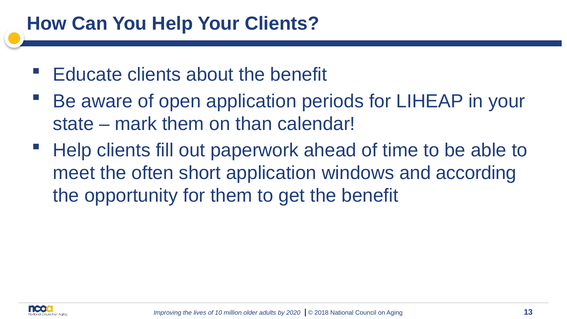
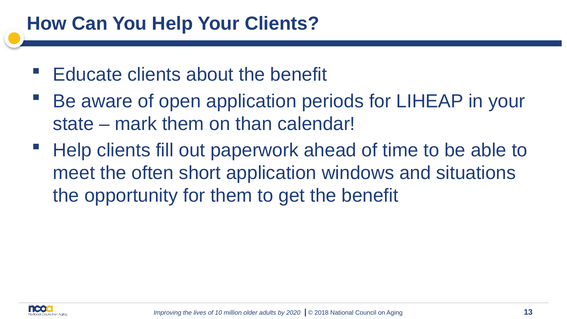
according: according -> situations (476, 173)
